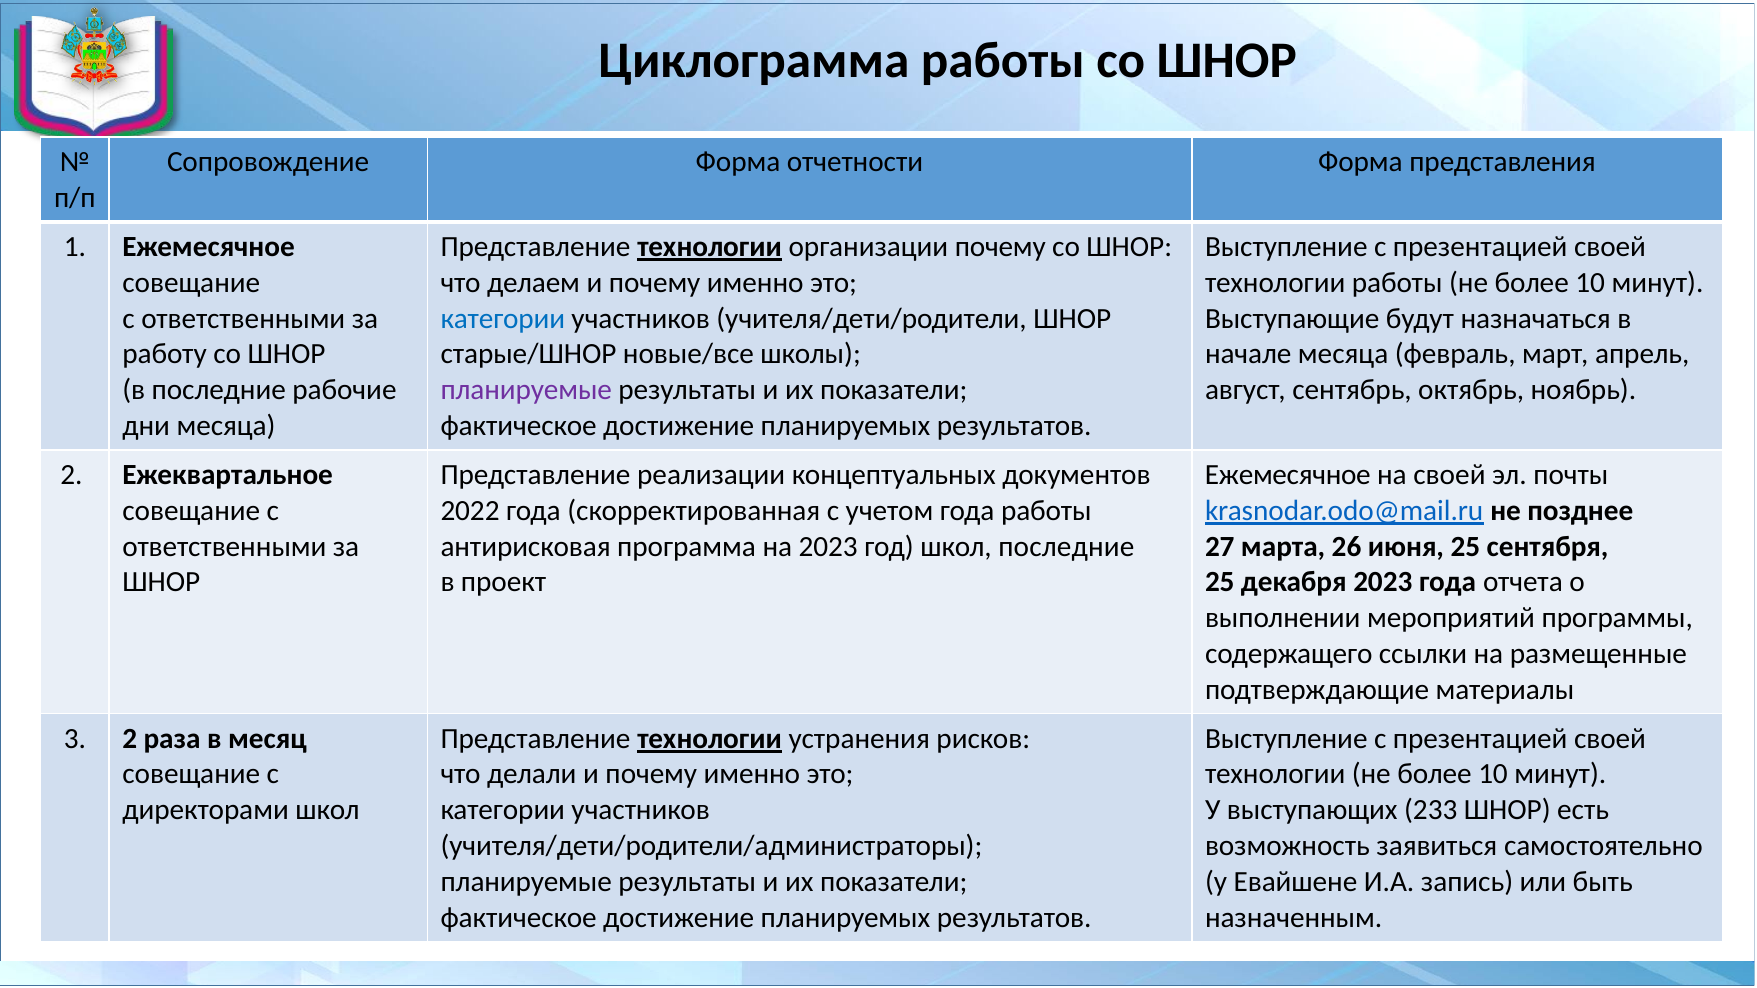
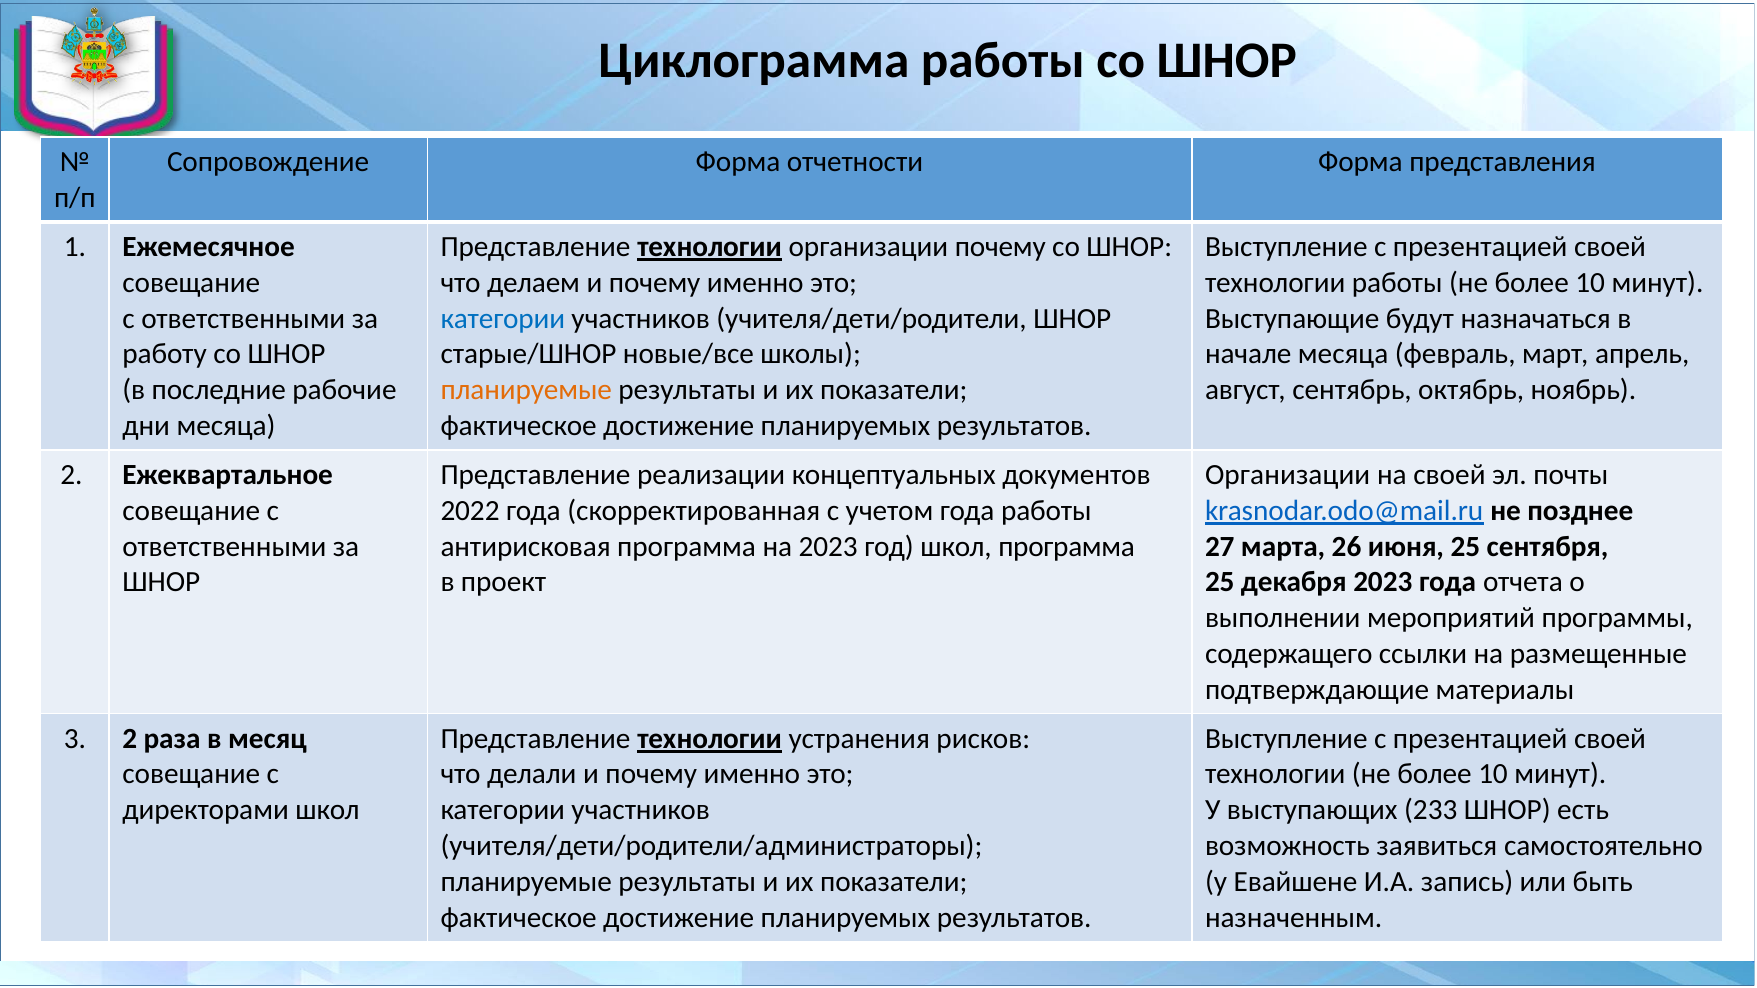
планируемые colour: purple -> orange (526, 390)
Ежемесячное: Ежемесячное -> Организации (1288, 475)
школ последние: последние -> программа (1067, 547)
